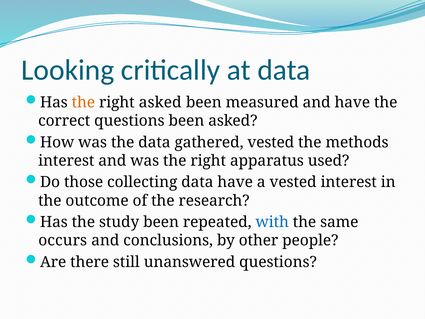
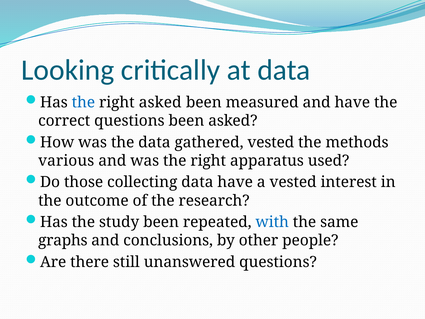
the colour: orange -> blue (83, 102)
interest: interest -> various (66, 161)
occurs: occurs -> graphs (63, 240)
